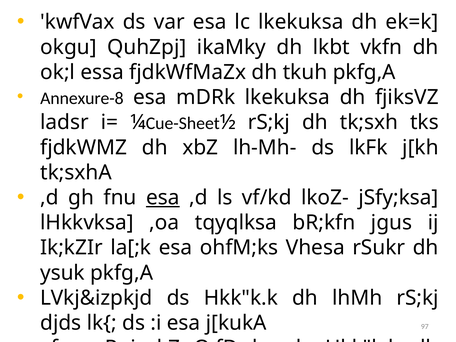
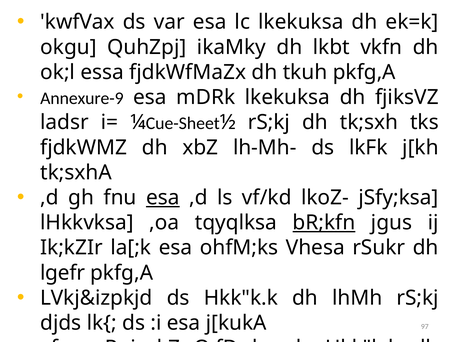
Annexure-8: Annexure-8 -> Annexure-9 (82, 98)
bR;kfn underline: none -> present (324, 223)
ysuk: ysuk -> lgefr (63, 273)
